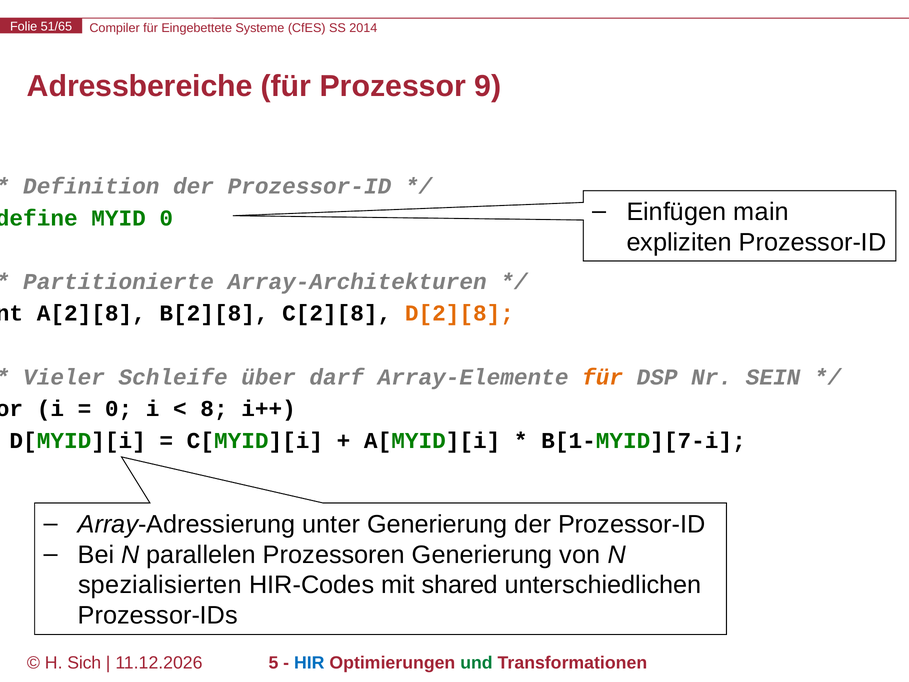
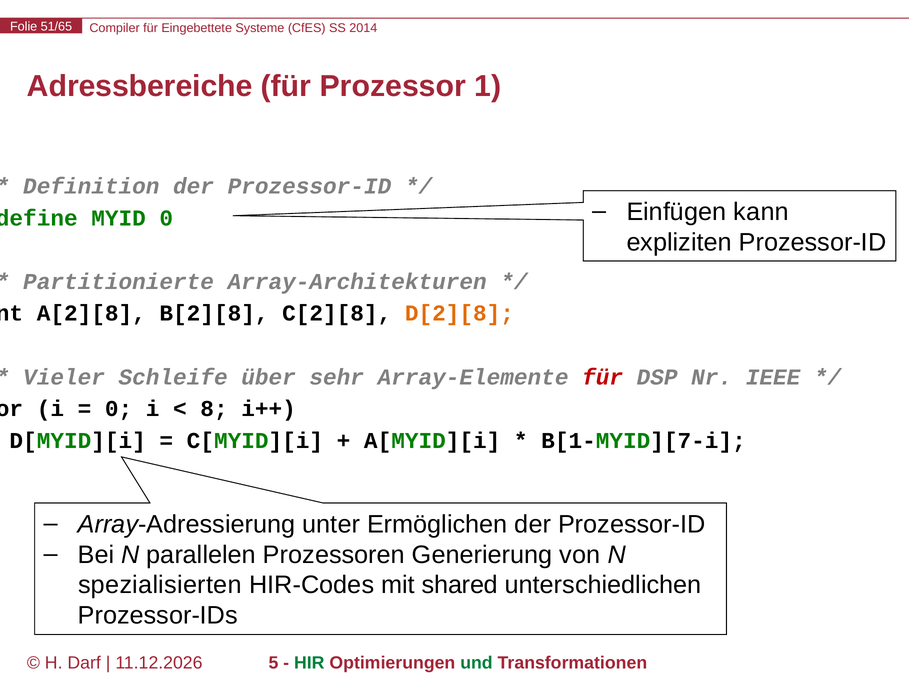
9: 9 -> 1 (488, 86)
main: main -> kann (761, 212)
darf: darf -> sehr (337, 377)
für colour: orange -> red (603, 377)
SEIN: SEIN -> IEEE (773, 377)
unter Generierung: Generierung -> Ermöglichen (437, 524)
Sich: Sich -> Darf (84, 663)
HIR colour: blue -> green (309, 663)
